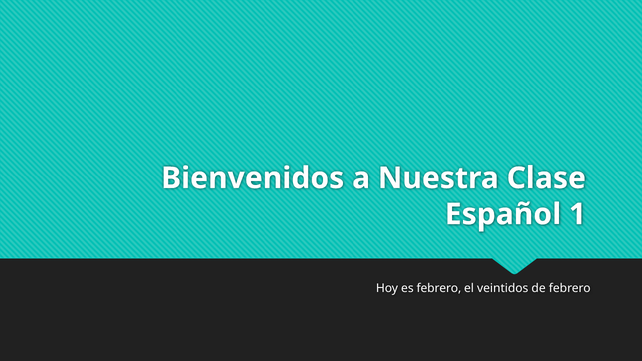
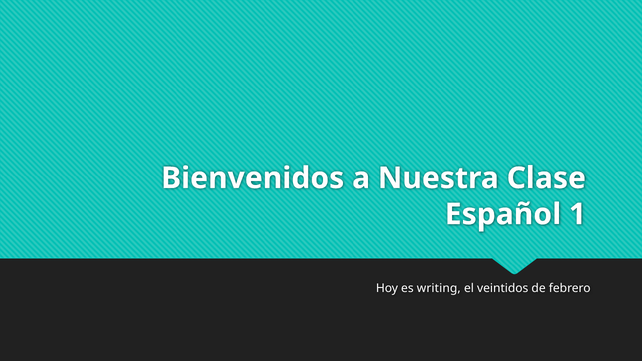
es febrero: febrero -> writing (439, 289)
